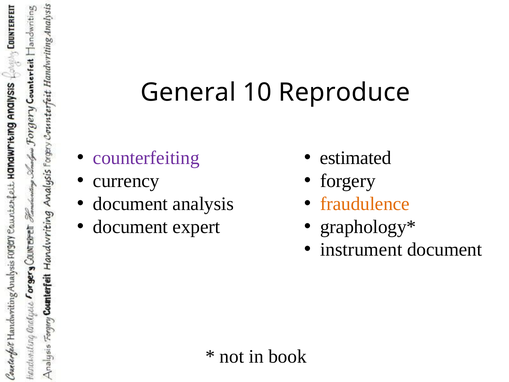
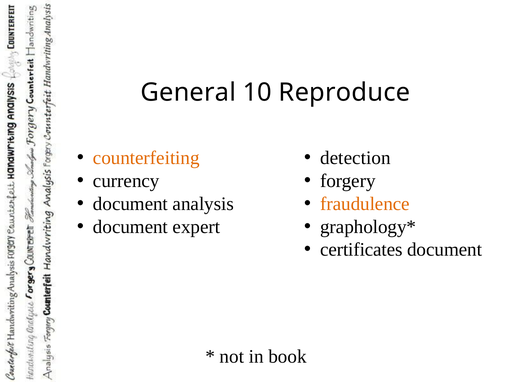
counterfeiting colour: purple -> orange (146, 158)
estimated: estimated -> detection (355, 158)
instrument: instrument -> certificates (361, 250)
